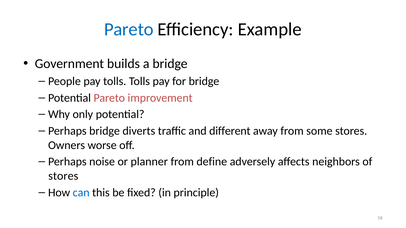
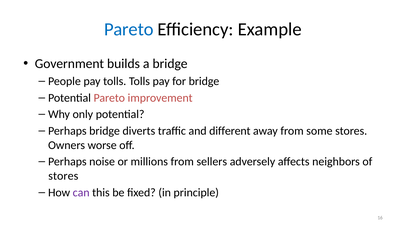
planner: planner -> millions (149, 162)
define: define -> sellers (212, 162)
can colour: blue -> purple (81, 193)
